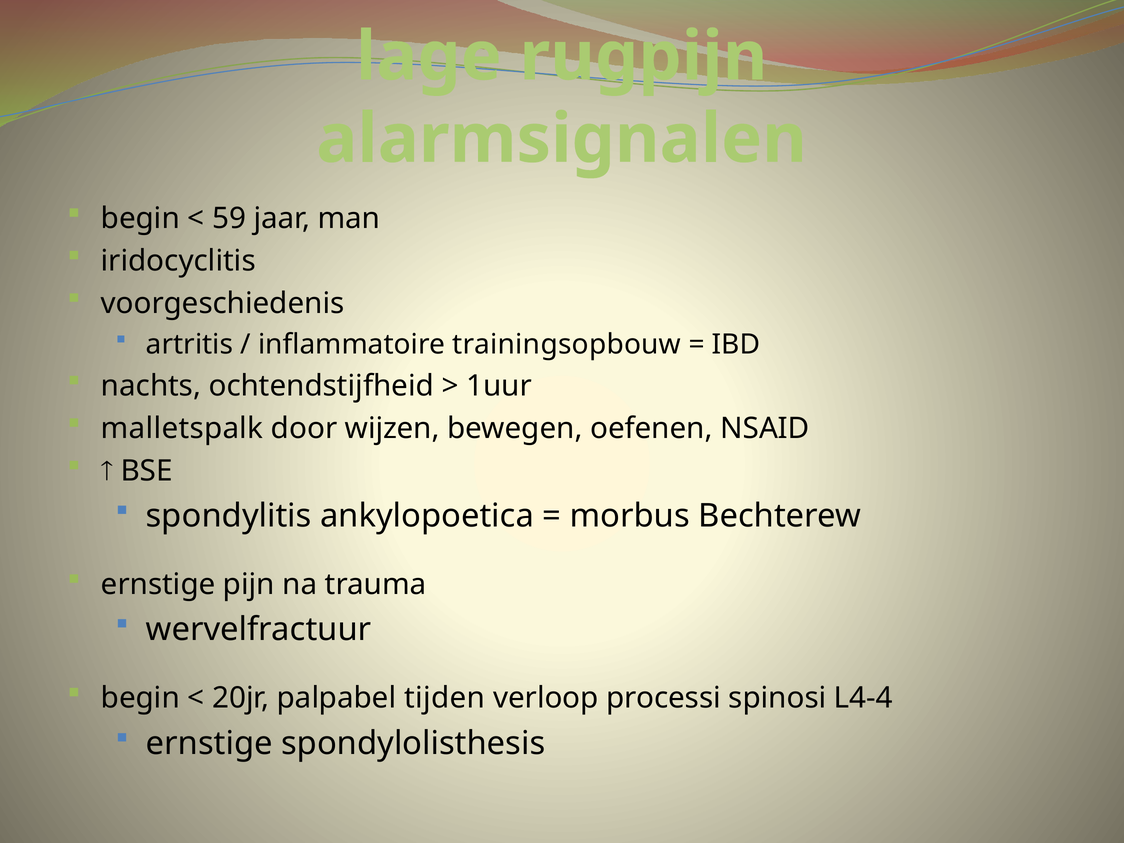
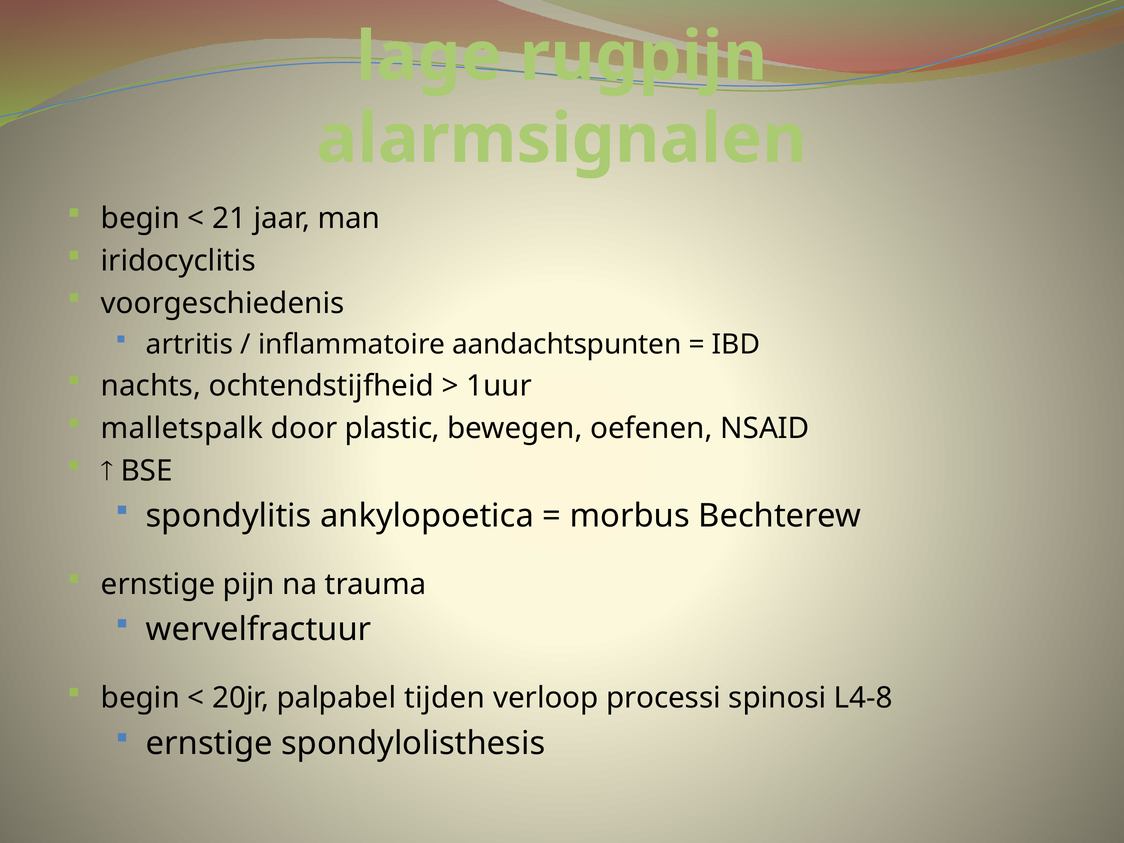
59: 59 -> 21 (229, 219)
trainingsopbouw: trainingsopbouw -> aandachtspunten (567, 344)
wijzen: wijzen -> plastic (392, 428)
L4-4: L4-4 -> L4-8 (863, 698)
